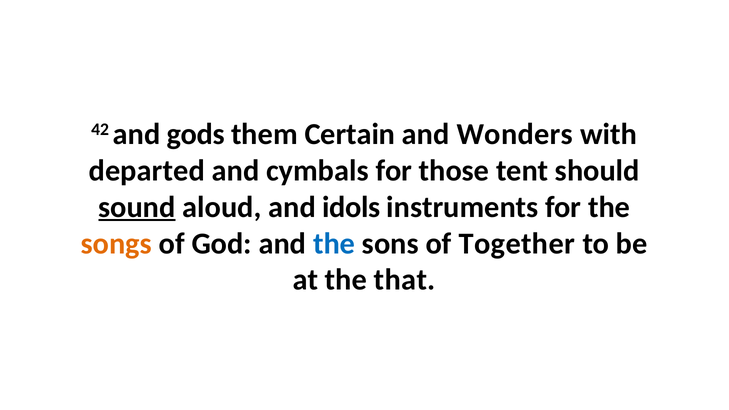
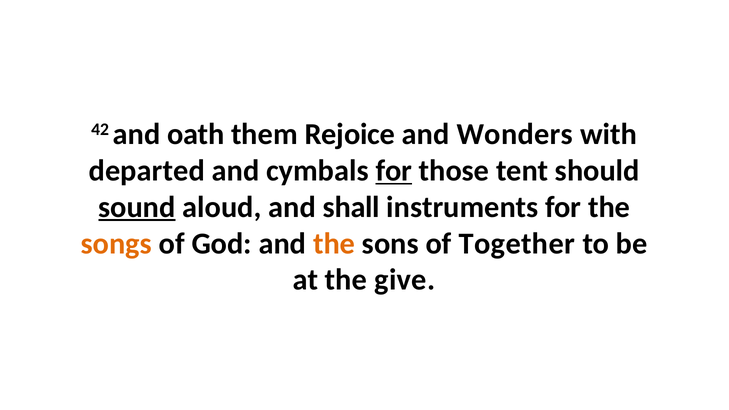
gods: gods -> oath (196, 134)
Certain: Certain -> Rejoice (350, 134)
for underline: none -> present (394, 171)
idols: idols -> shall (351, 207)
the colour: blue -> orange (334, 244)
that: that -> give (405, 280)
